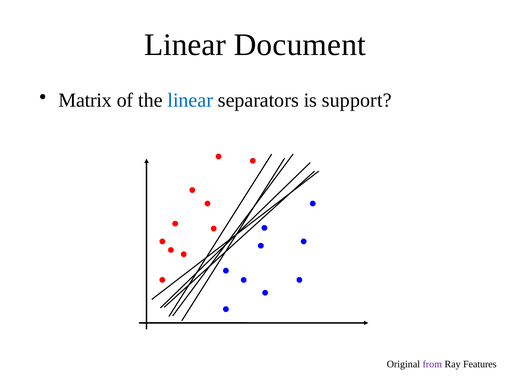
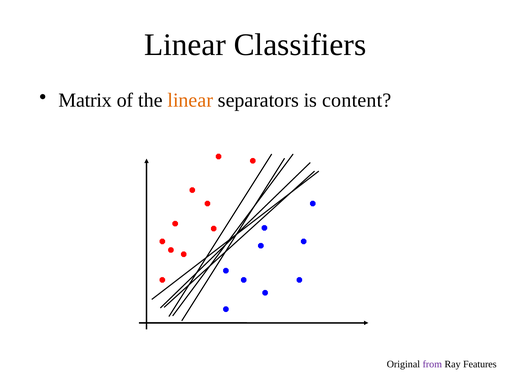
Document: Document -> Classifiers (300, 45)
linear colour: blue -> orange (190, 100)
support: support -> content (357, 100)
